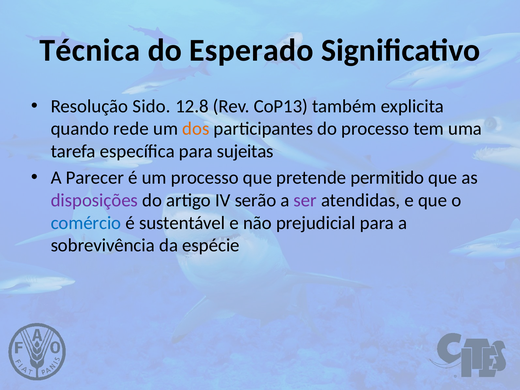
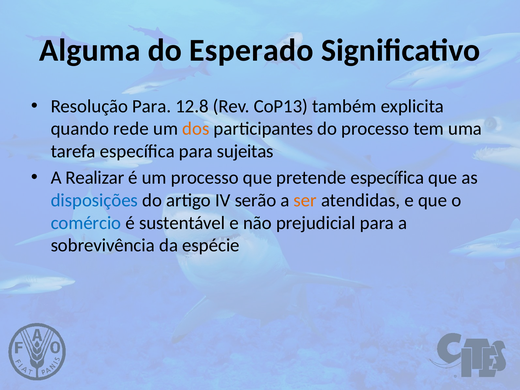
Técnica: Técnica -> Alguma (90, 50)
Resolução Sido: Sido -> Para (152, 106)
Parecer: Parecer -> Realizar (95, 178)
pretende permitido: permitido -> específica (387, 178)
disposições colour: purple -> blue (94, 200)
ser colour: purple -> orange (305, 200)
